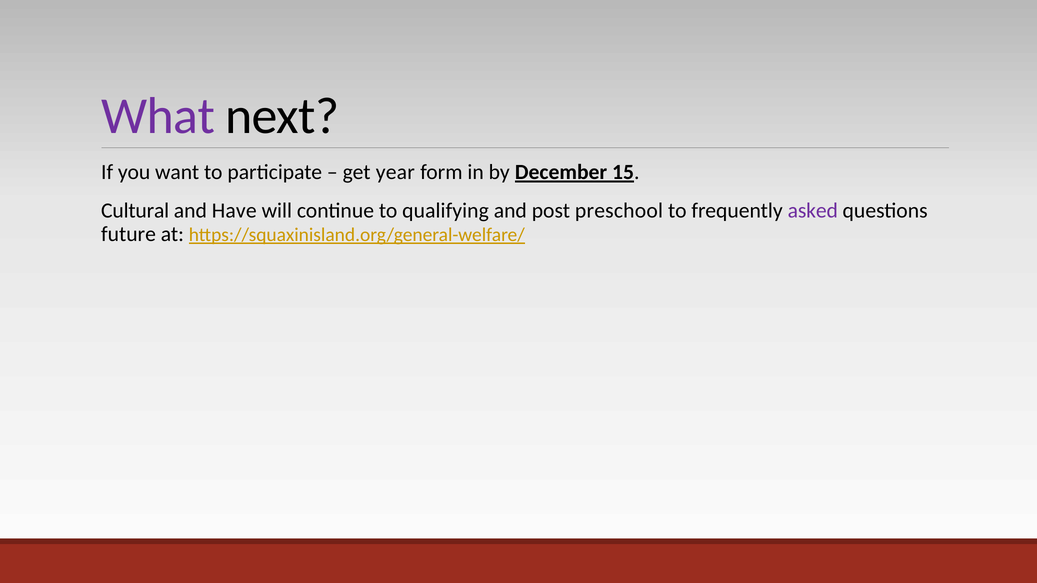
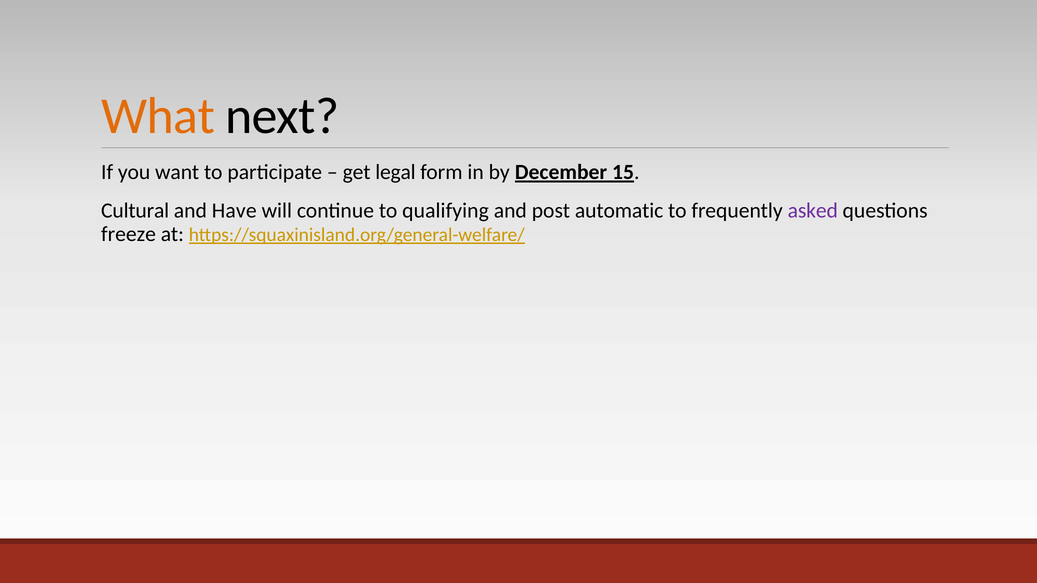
What colour: purple -> orange (158, 116)
year: year -> legal (396, 172)
preschool: preschool -> automatic (619, 211)
future: future -> freeze (129, 234)
